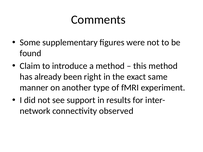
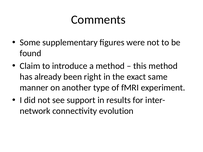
observed: observed -> evolution (116, 111)
